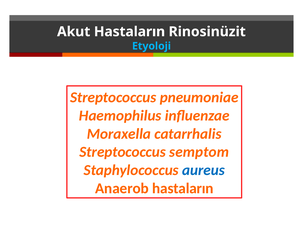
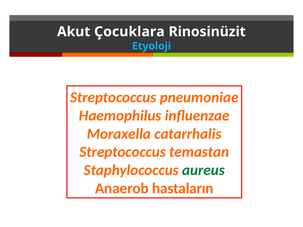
Akut Hastaların: Hastaların -> Çocuklara (129, 32)
semptom: semptom -> temastan (199, 152)
aureus colour: blue -> green (203, 170)
